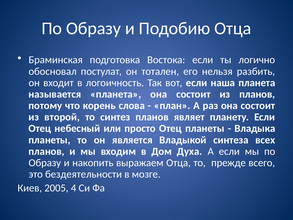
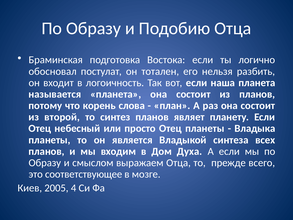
накопить: накопить -> смыслом (93, 163)
бездеятельности: бездеятельности -> соответствующее (84, 174)
